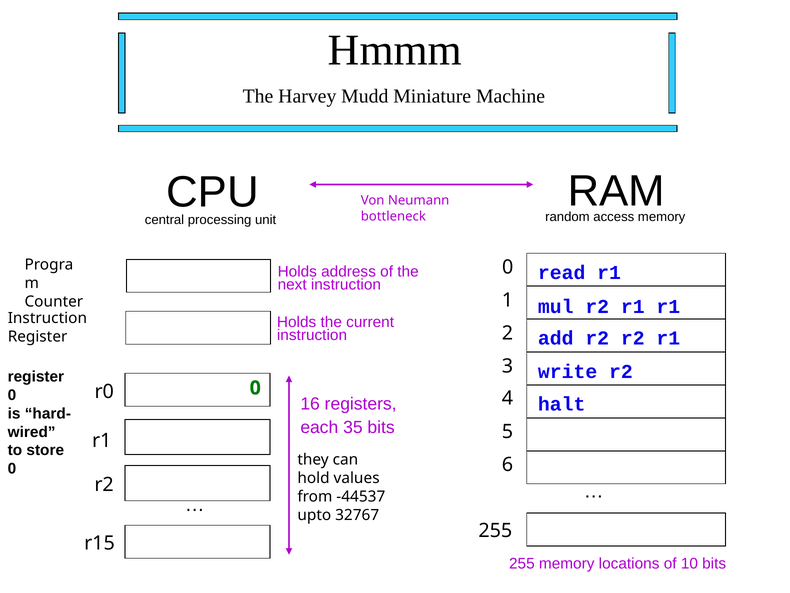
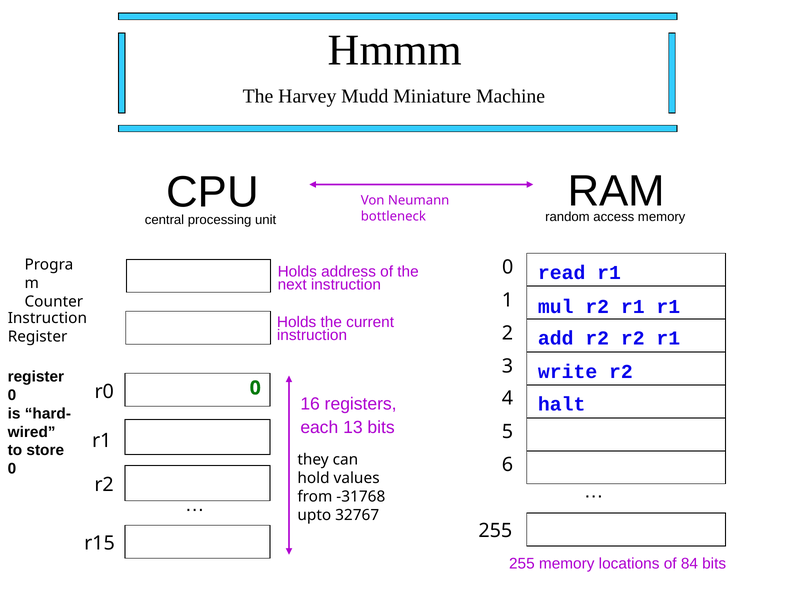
35: 35 -> 13 (353, 427)
-44537: -44537 -> -31768 (361, 496)
10: 10 -> 84 (689, 563)
